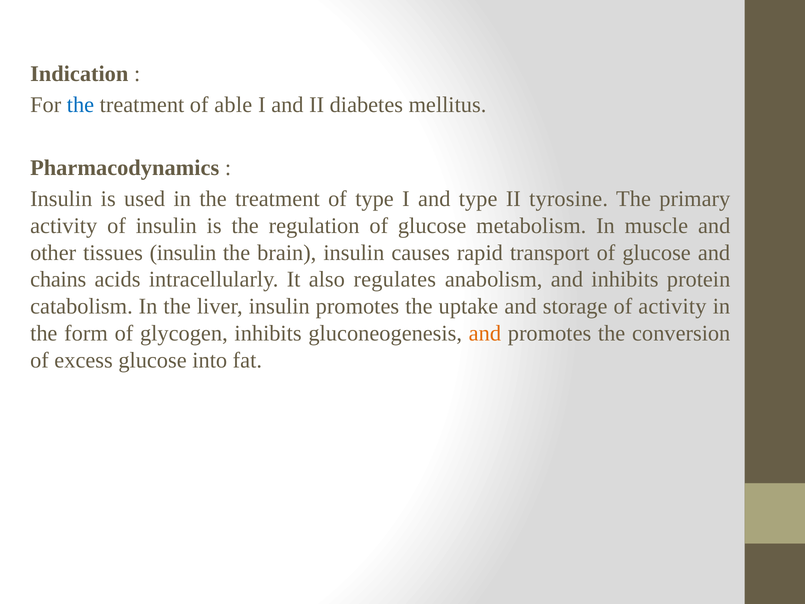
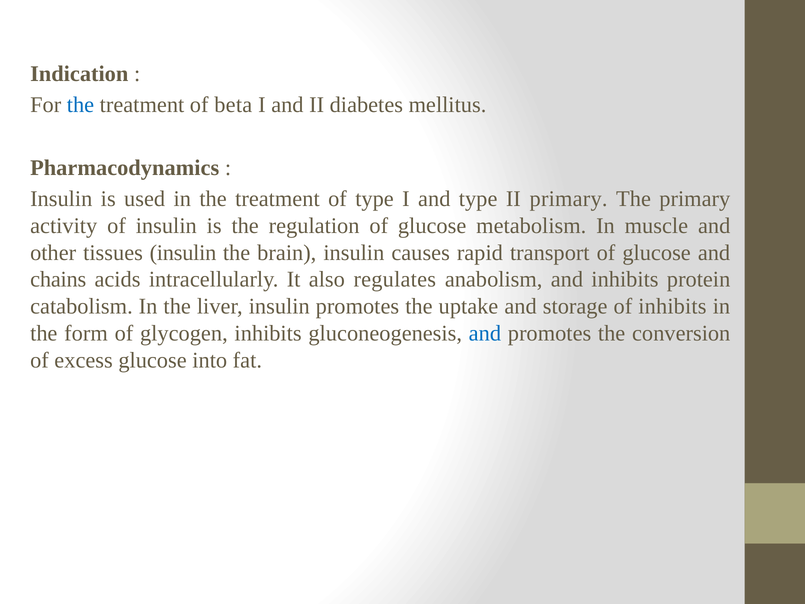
able: able -> beta (233, 105)
II tyrosine: tyrosine -> primary (569, 199)
of activity: activity -> inhibits (672, 306)
and colour: orange -> blue (485, 333)
